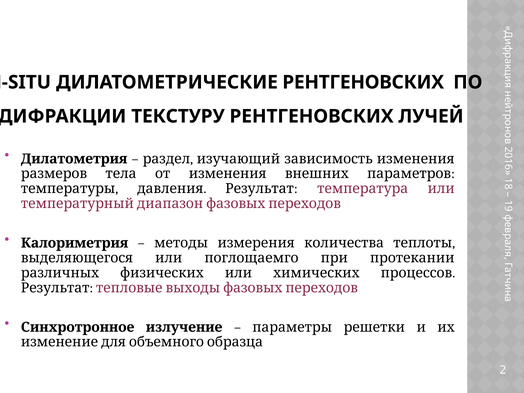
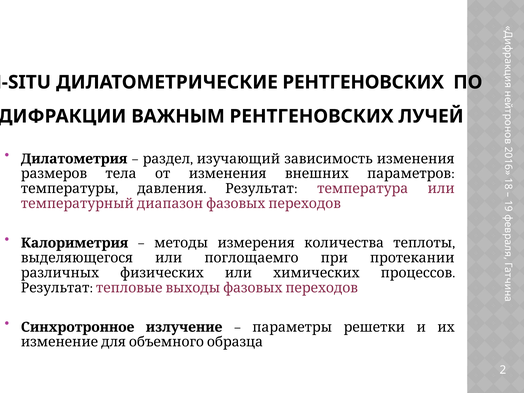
ТЕКСТУРУ: ТЕКСТУРУ -> ВАЖНЫМ (178, 116)
